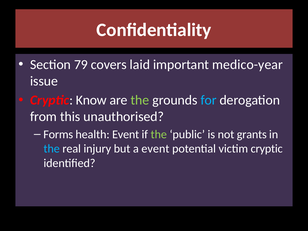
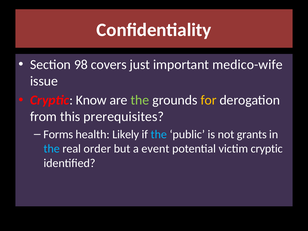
79: 79 -> 98 (81, 65)
laid: laid -> just (140, 65)
medico-year: medico-year -> medico-wife (248, 65)
for colour: light blue -> yellow (209, 100)
unauthorised: unauthorised -> prerequisites (124, 117)
health Event: Event -> Likely (126, 134)
the colour: light green -> light blue (159, 134)
injury: injury -> order (97, 149)
